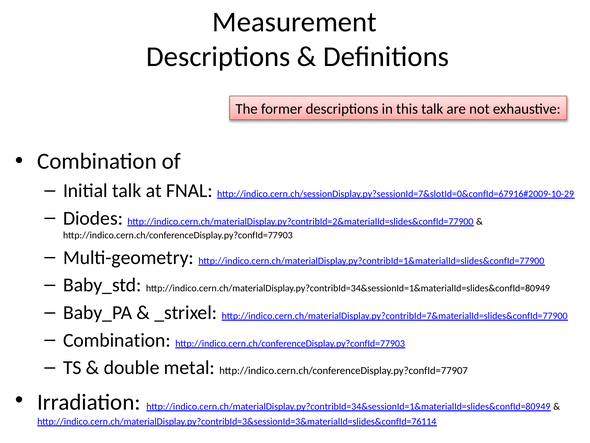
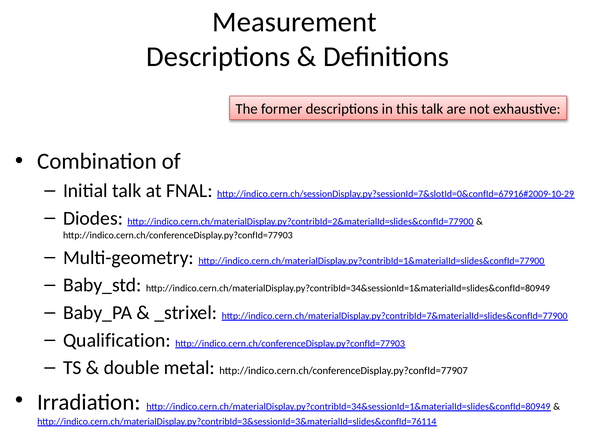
Combination: Combination -> Qualification (117, 340)
